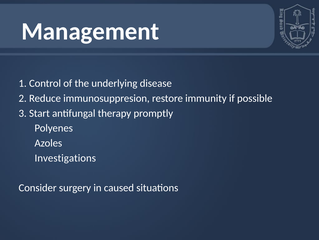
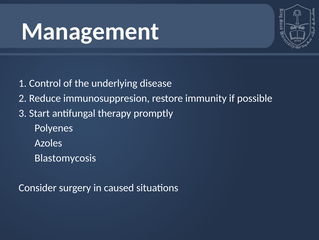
Investigations: Investigations -> Blastomycosis (65, 158)
